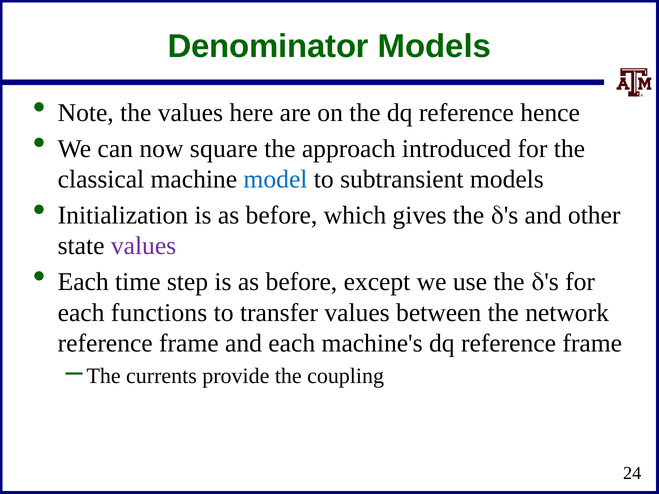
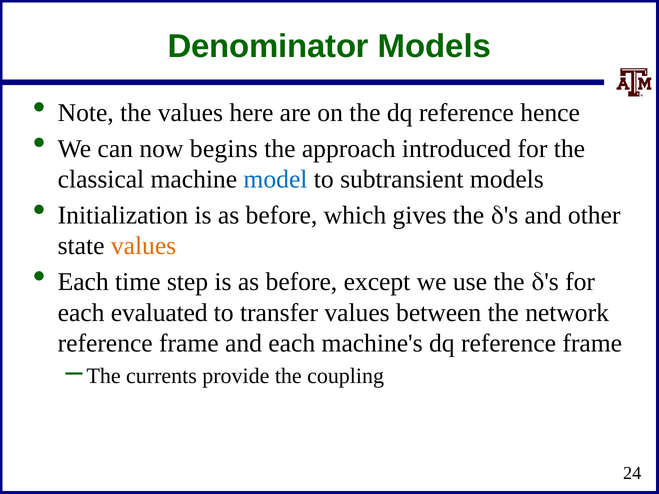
square: square -> begins (224, 149)
values colour: purple -> orange (144, 246)
functions: functions -> evaluated (159, 313)
